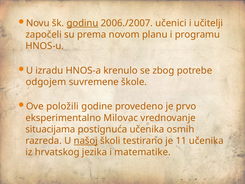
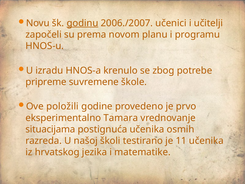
odgojem: odgojem -> pripreme (46, 82)
Milovac: Milovac -> Tamara (121, 118)
našoj underline: present -> none (86, 141)
